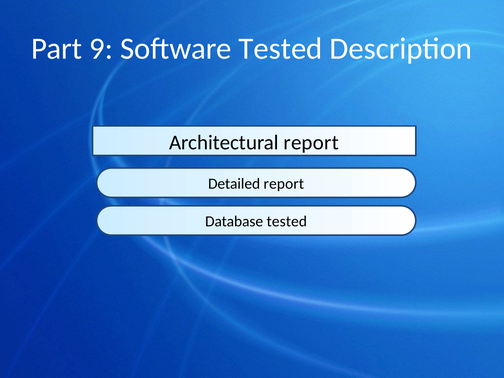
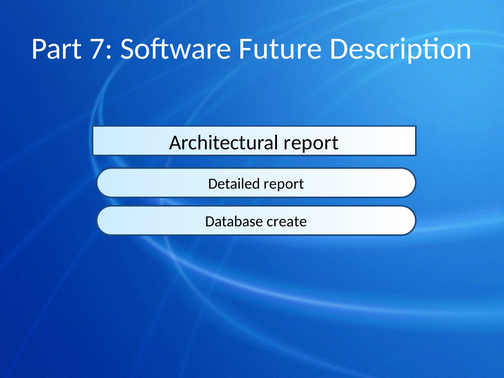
9: 9 -> 7 (101, 49)
Software Tested: Tested -> Future (280, 49)
Database tested: tested -> create (287, 222)
